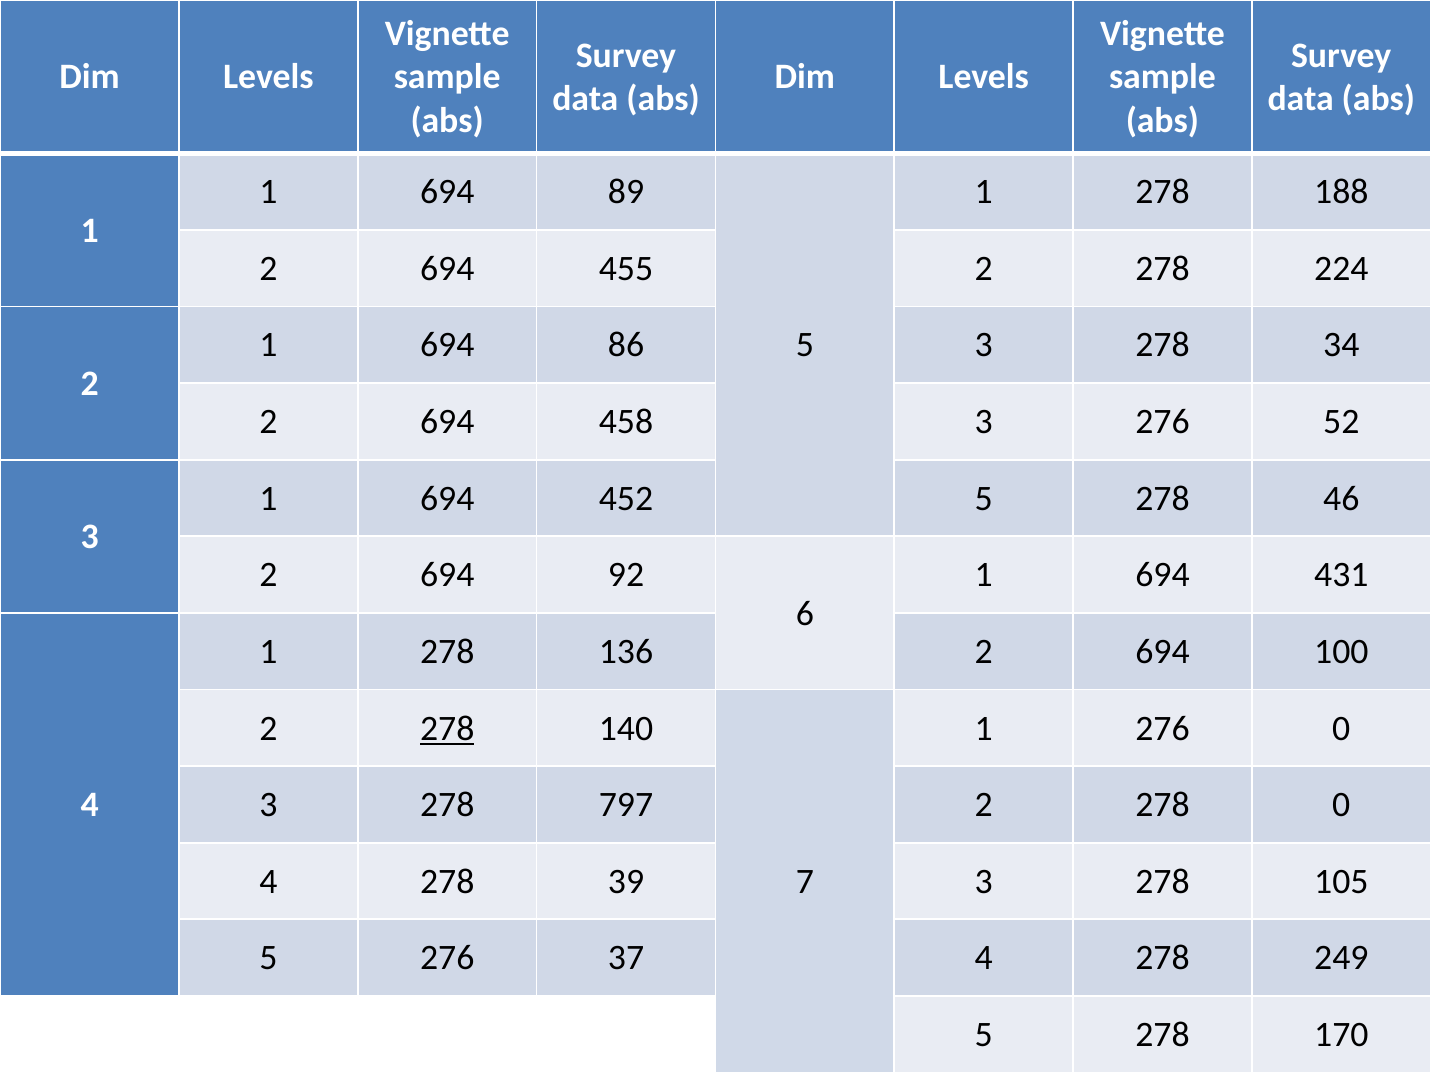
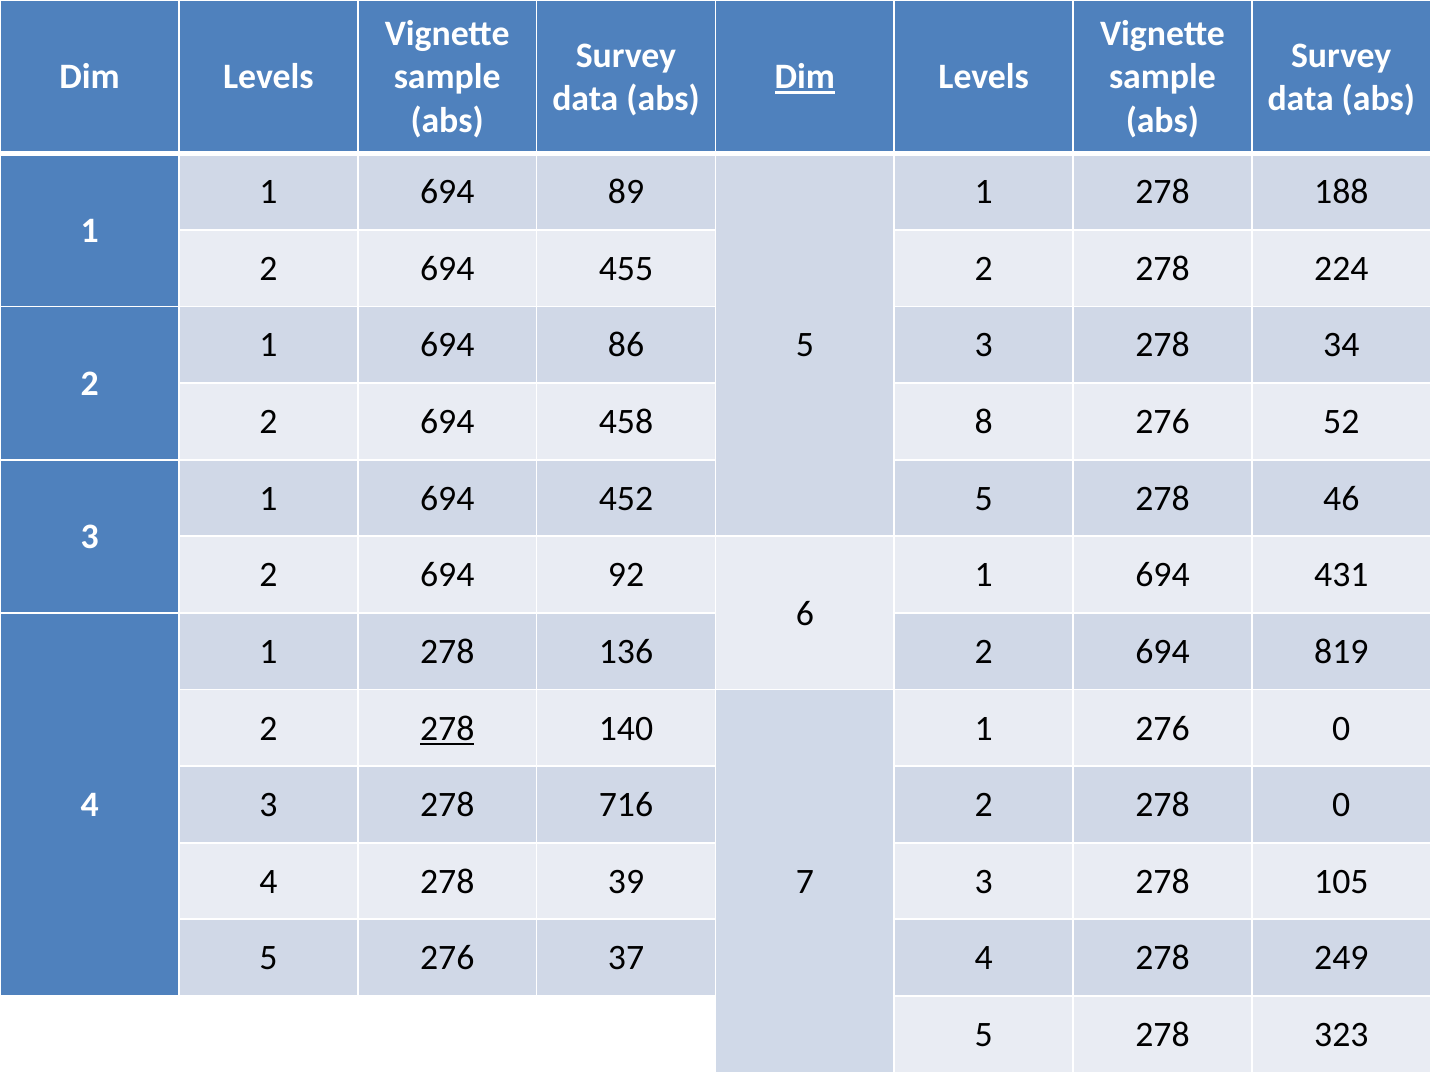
Dim underline: none -> present (805, 77)
458 3: 3 -> 8 (984, 422)
100: 100 -> 819 (1341, 652)
797: 797 -> 716 (626, 805)
170: 170 -> 323 (1341, 1035)
